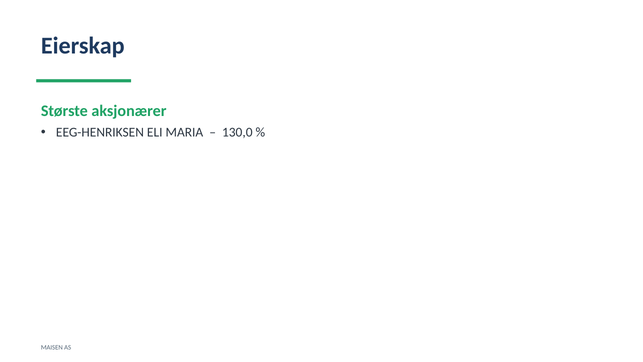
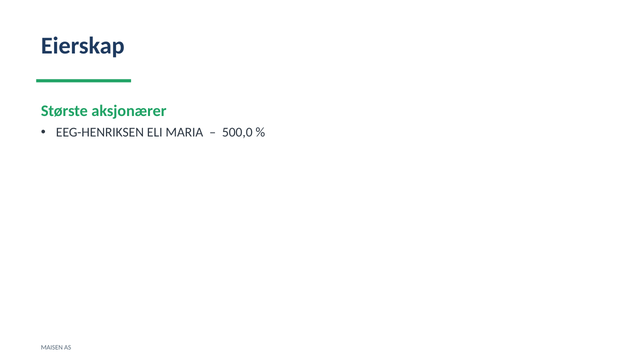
130,0: 130,0 -> 500,0 (237, 132)
